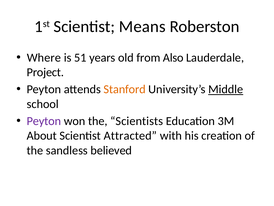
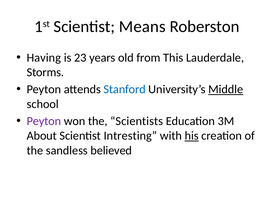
Where: Where -> Having (44, 57)
51: 51 -> 23 (80, 57)
Also: Also -> This (173, 57)
Project: Project -> Storms (45, 72)
Stanford colour: orange -> blue (125, 89)
Attracted: Attracted -> Intresting (130, 135)
his underline: none -> present (192, 135)
